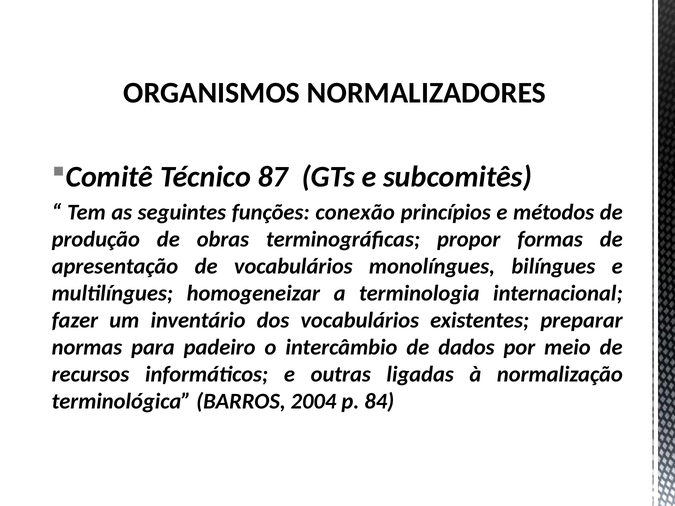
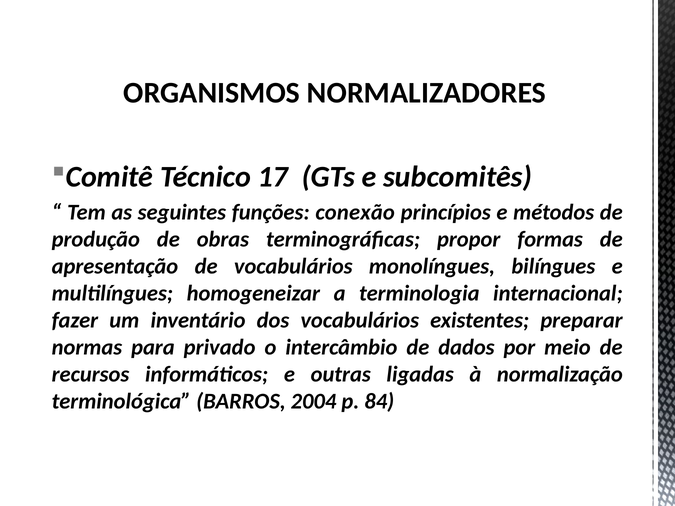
87: 87 -> 17 (273, 177)
padeiro: padeiro -> privado (220, 348)
